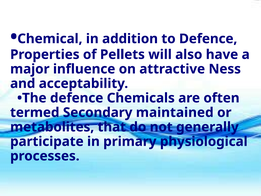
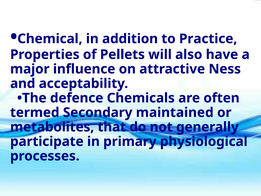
to Defence: Defence -> Practice (208, 39)
